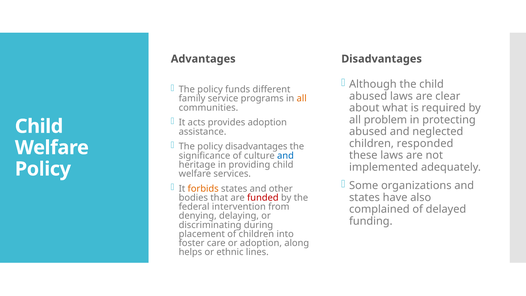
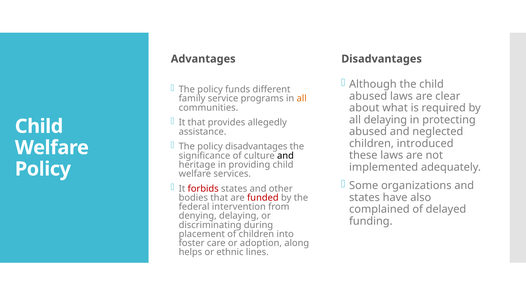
all problem: problem -> delaying (385, 120)
It acts: acts -> that (197, 123)
provides adoption: adoption -> allegedly (267, 123)
responded: responded -> introduced (425, 143)
and colour: blue -> black (285, 156)
forbids colour: orange -> red (203, 189)
